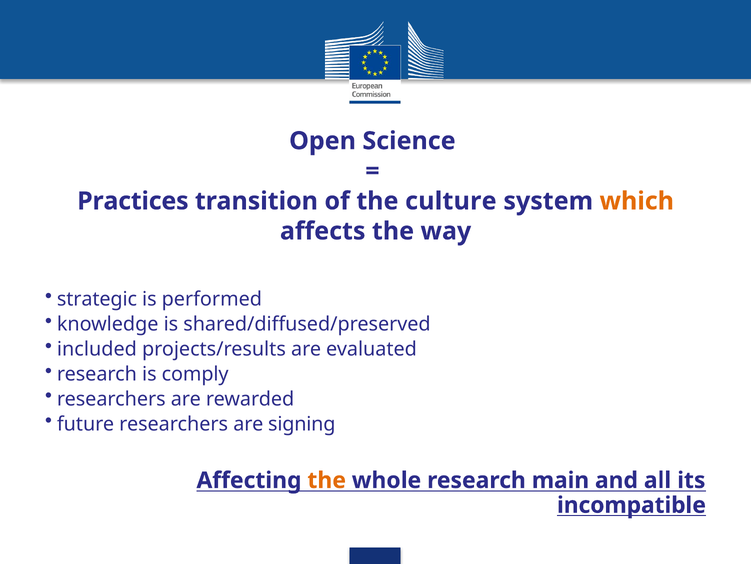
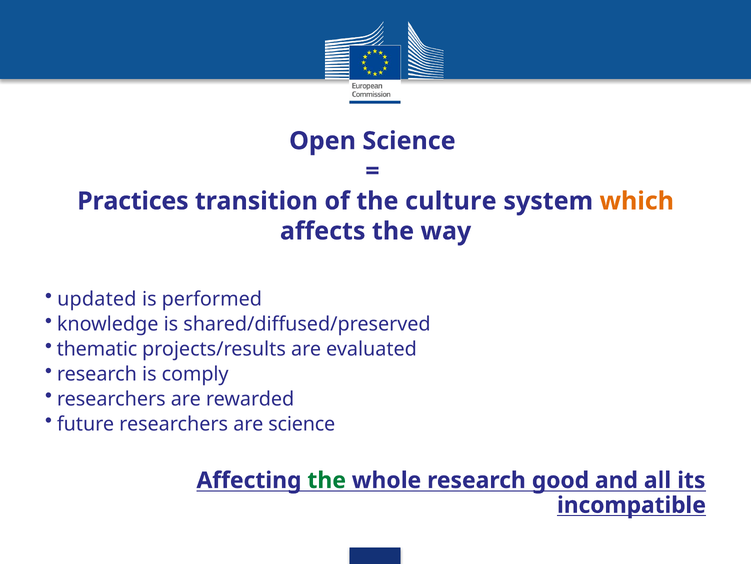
strategic: strategic -> updated (97, 299)
included: included -> thematic (97, 349)
are signing: signing -> science (302, 423)
the colour: orange -> green (327, 480)
main: main -> good (560, 480)
